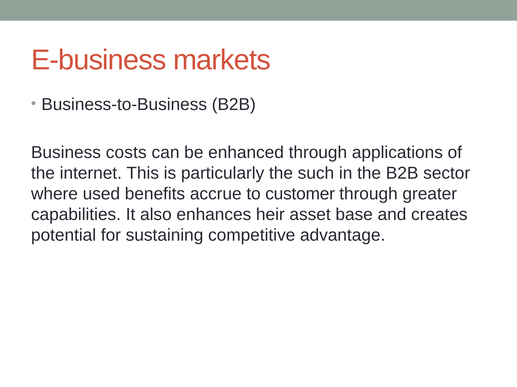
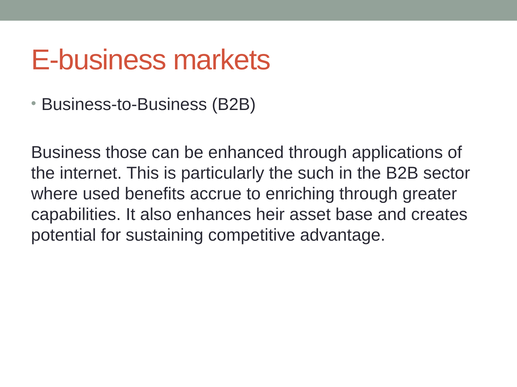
costs: costs -> those (126, 153)
customer: customer -> enriching (300, 194)
